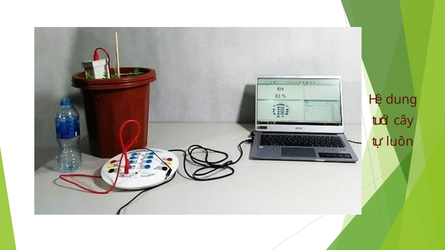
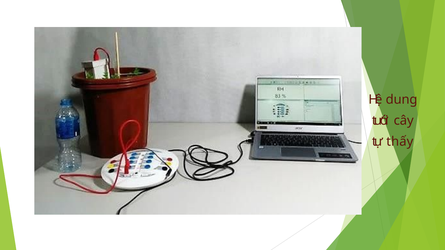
luôn: luôn -> thấy (400, 142)
